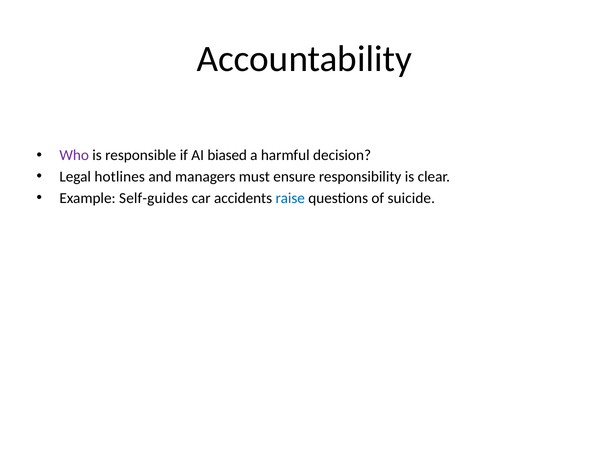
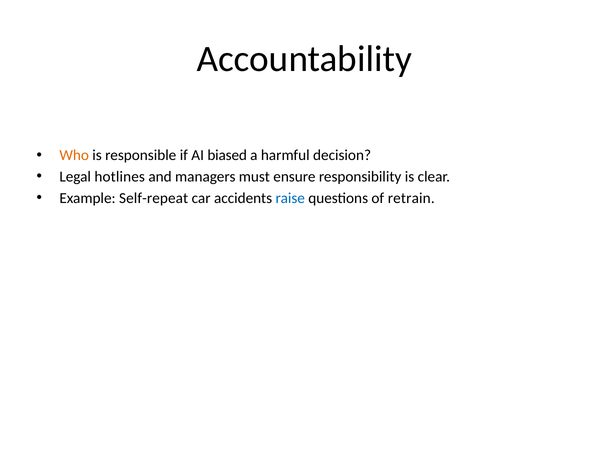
Who colour: purple -> orange (74, 155)
Self-guides: Self-guides -> Self-repeat (154, 198)
suicide: suicide -> retrain (411, 198)
